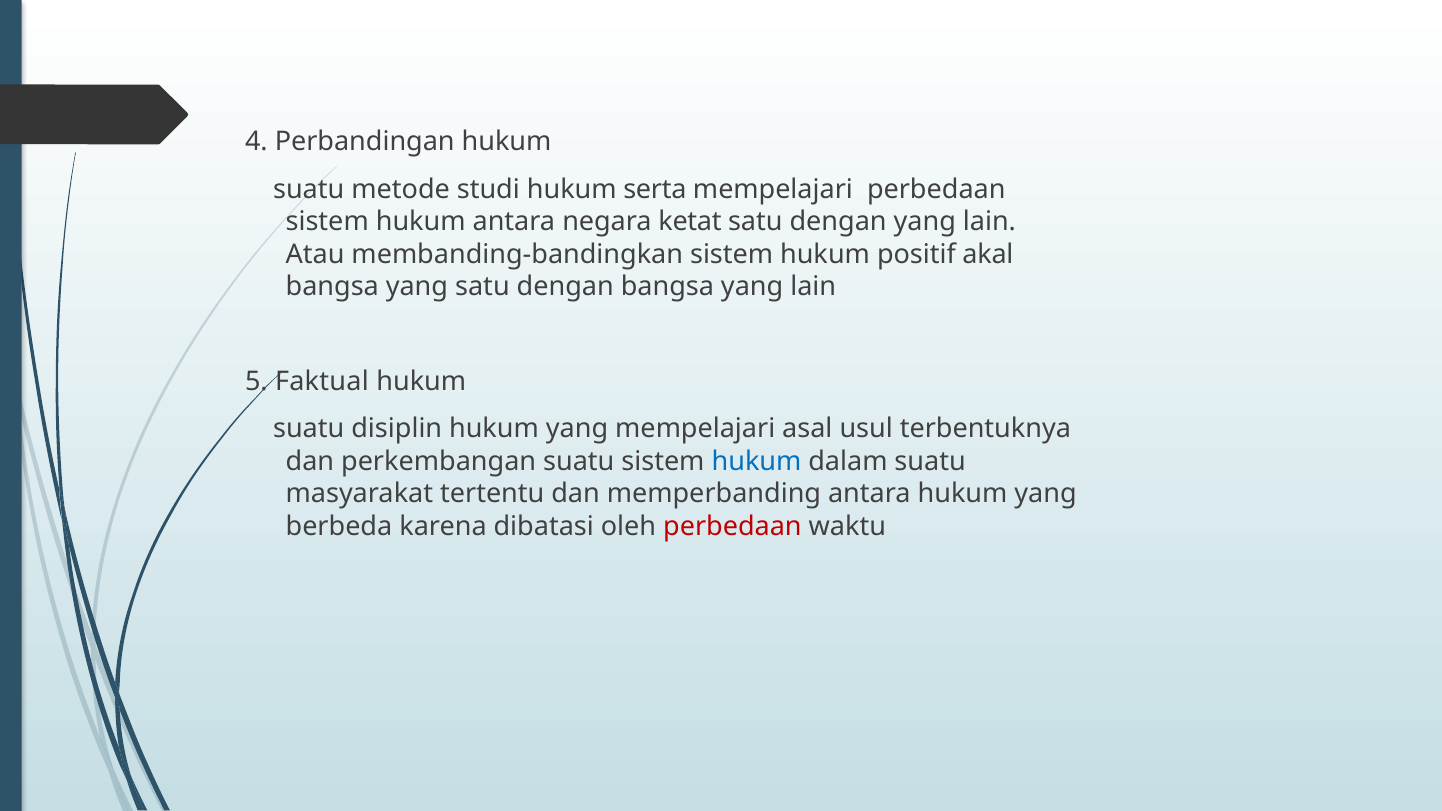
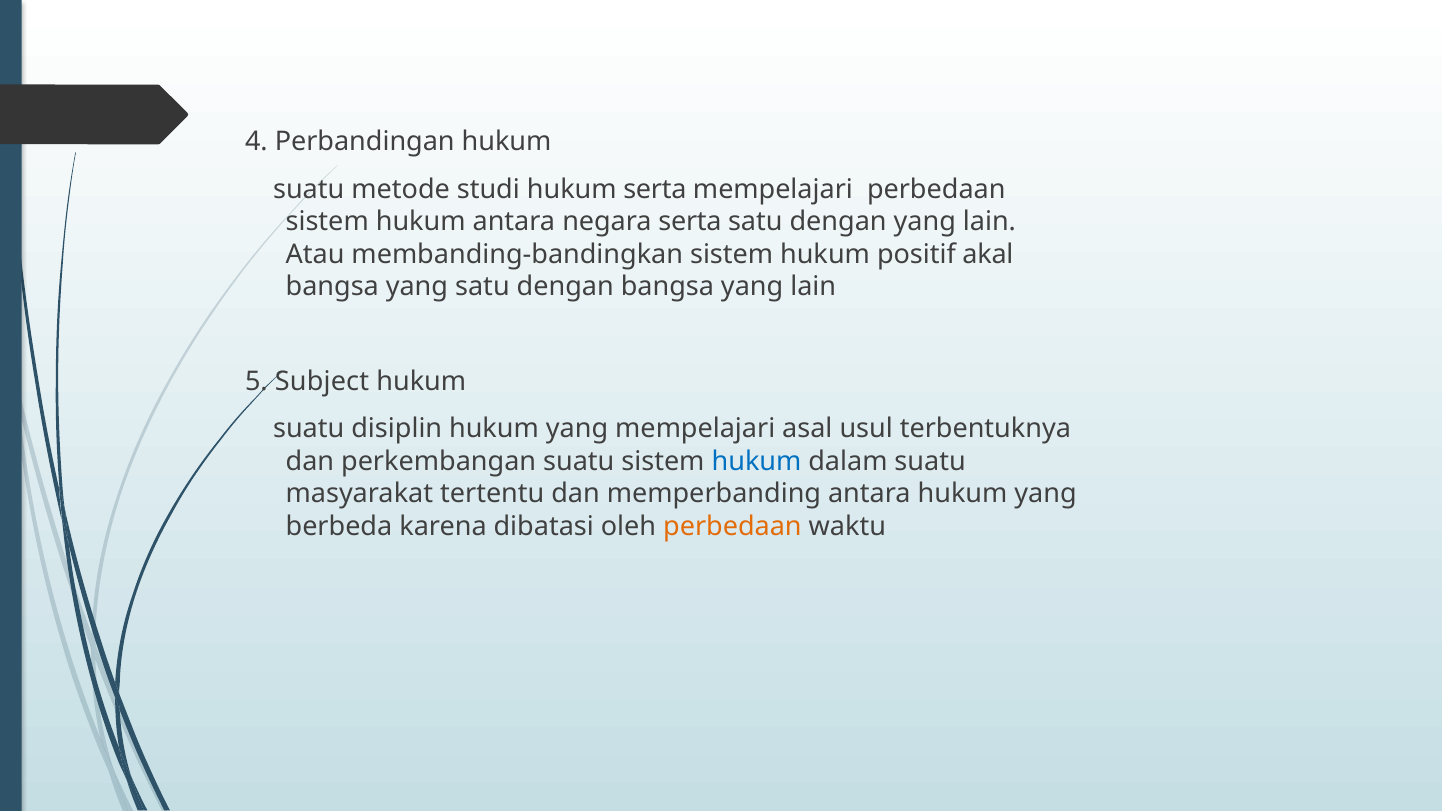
negara ketat: ketat -> serta (690, 222)
Faktual: Faktual -> Subject (322, 382)
perbedaan colour: red -> orange (732, 526)
